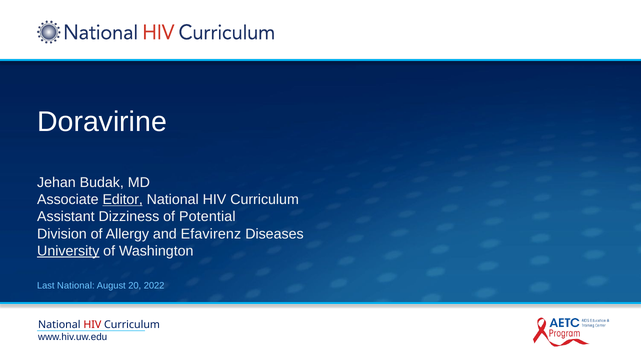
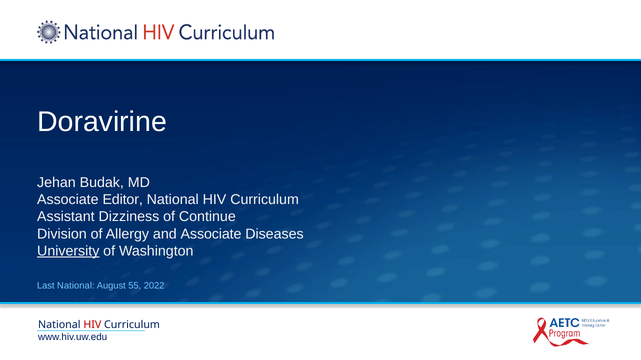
Editor underline: present -> none (123, 200)
Potential: Potential -> Continue (207, 217)
and Efavirenz: Efavirenz -> Associate (211, 234)
20: 20 -> 55 (135, 286)
